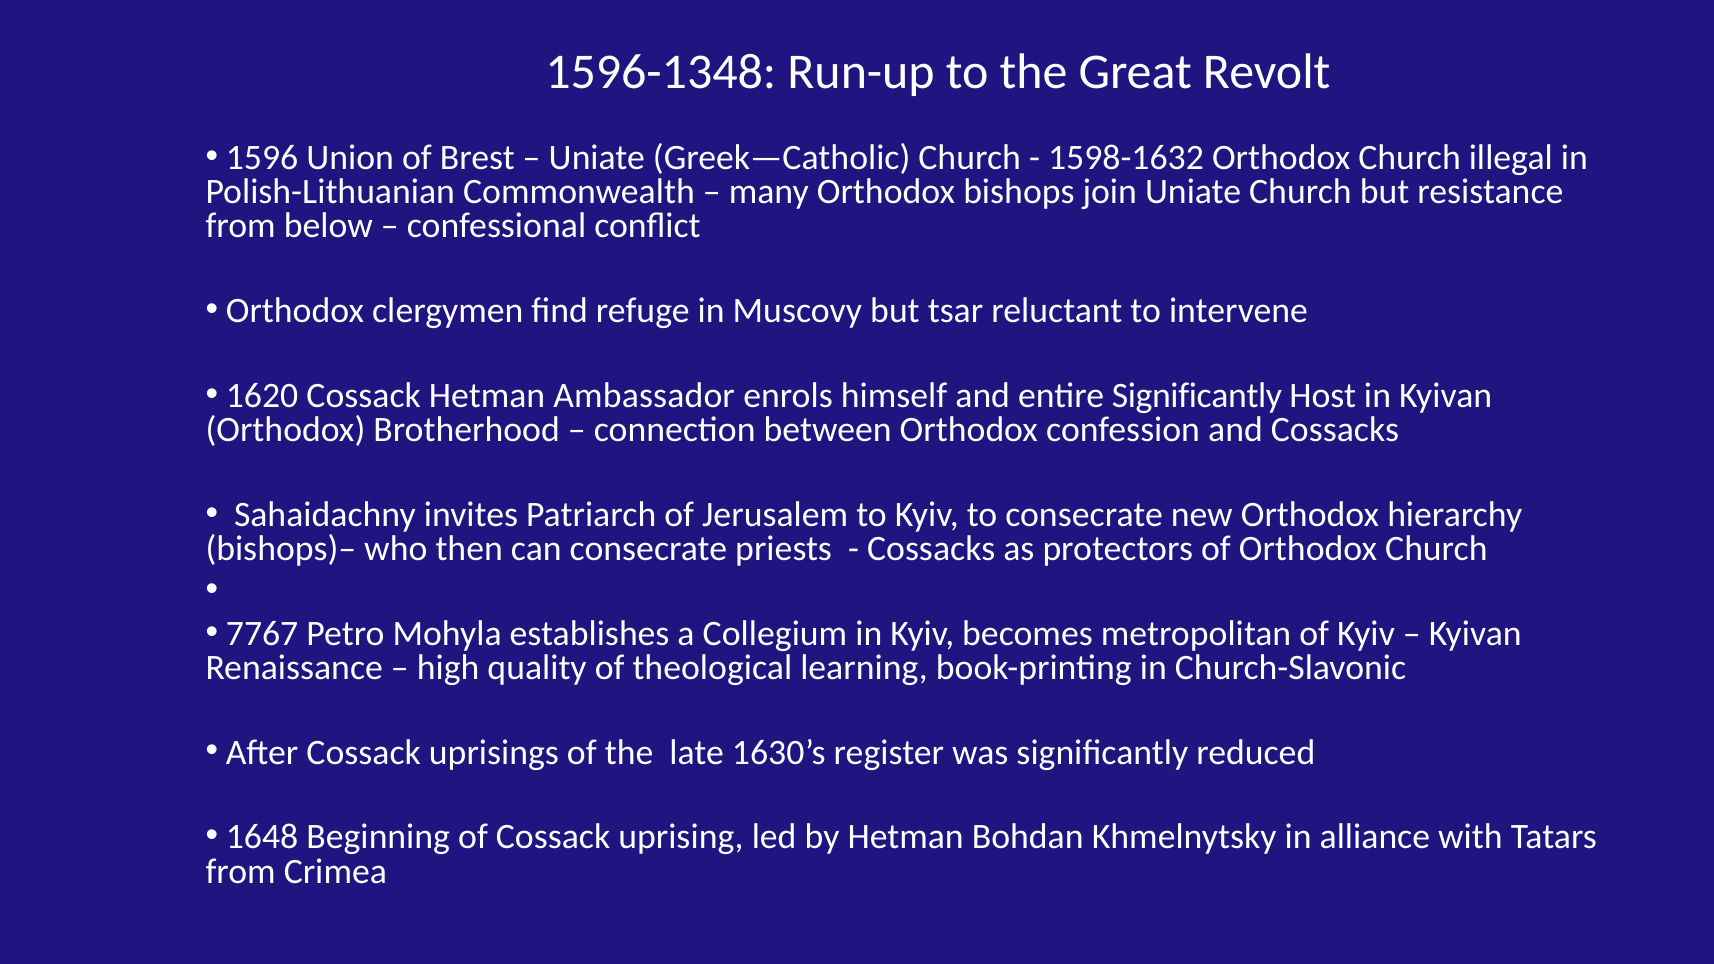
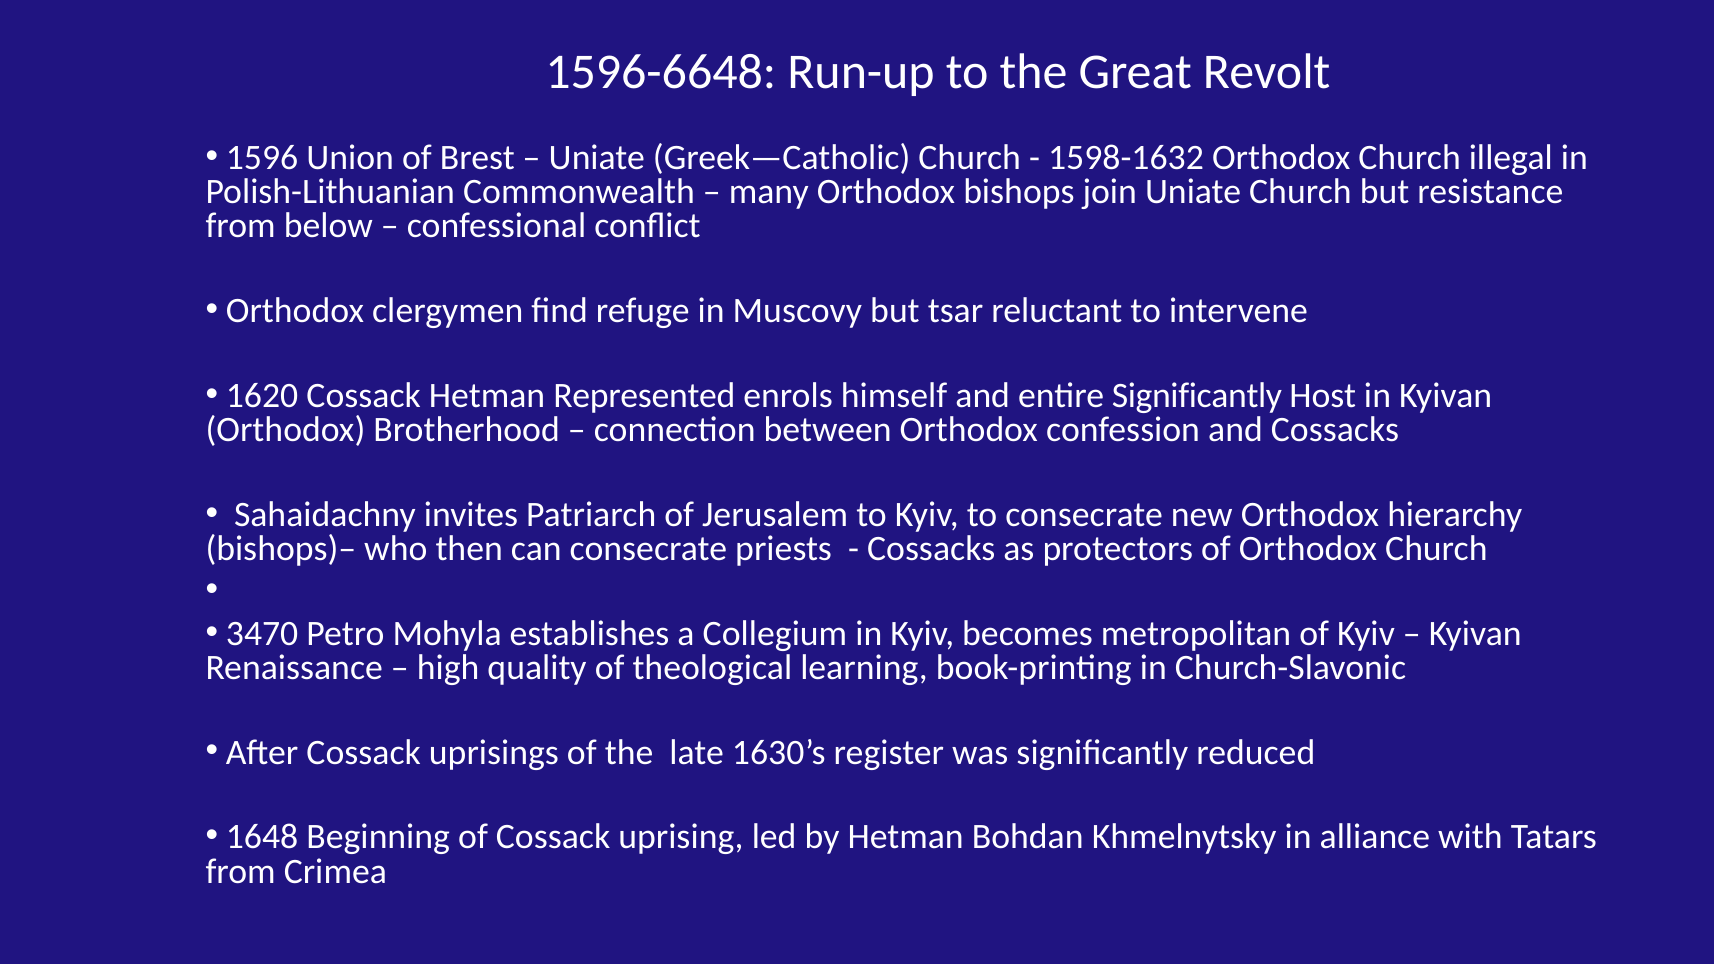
1596-1348: 1596-1348 -> 1596-6648 (661, 72)
Ambassador: Ambassador -> Represented (644, 396)
7767: 7767 -> 3470 (262, 634)
